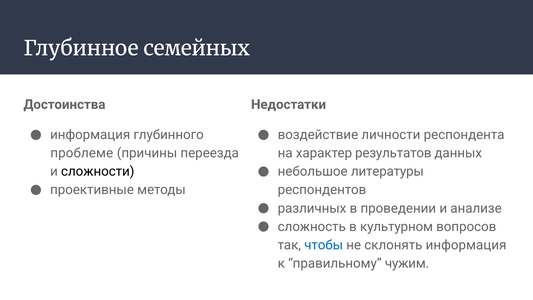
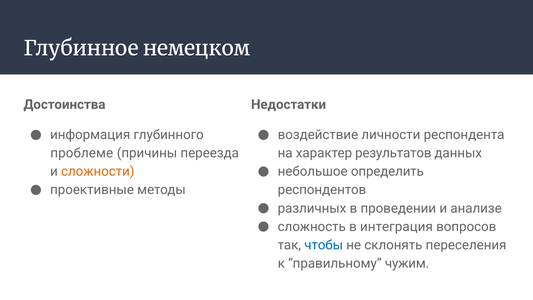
семейных: семейных -> немецком (197, 48)
литературы: литературы -> определить (387, 171)
сложности colour: black -> orange (98, 171)
культурном: культурном -> интеграция (396, 227)
склонять информация: информация -> переселения (466, 245)
